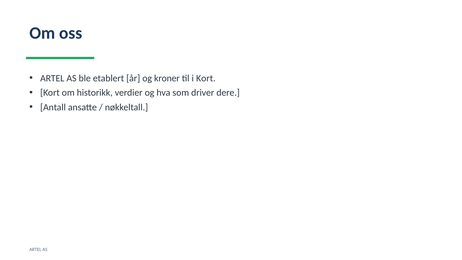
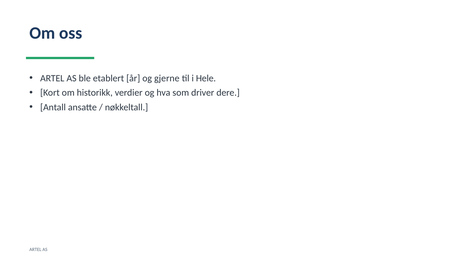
kroner: kroner -> gjerne (167, 78)
i Kort: Kort -> Hele (206, 78)
